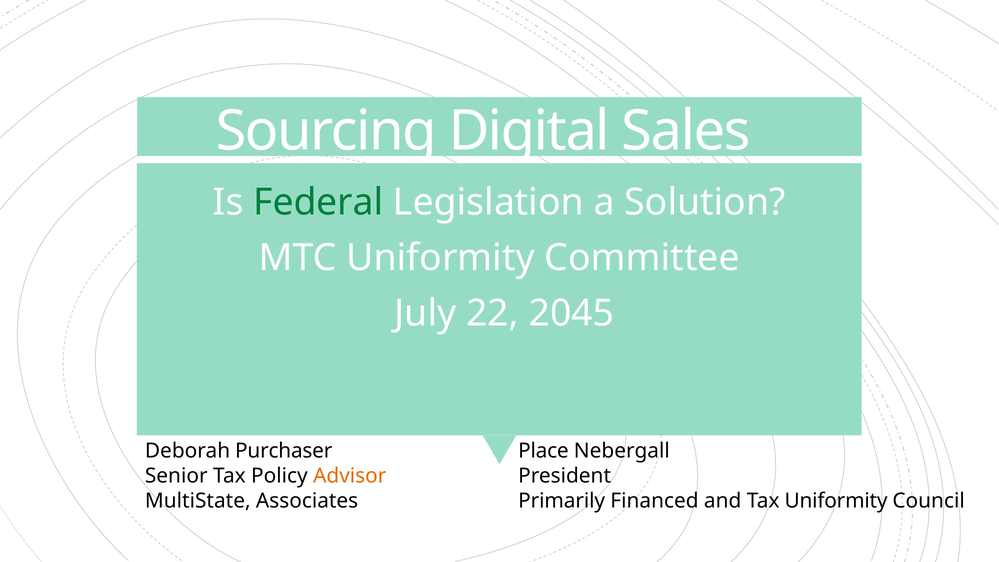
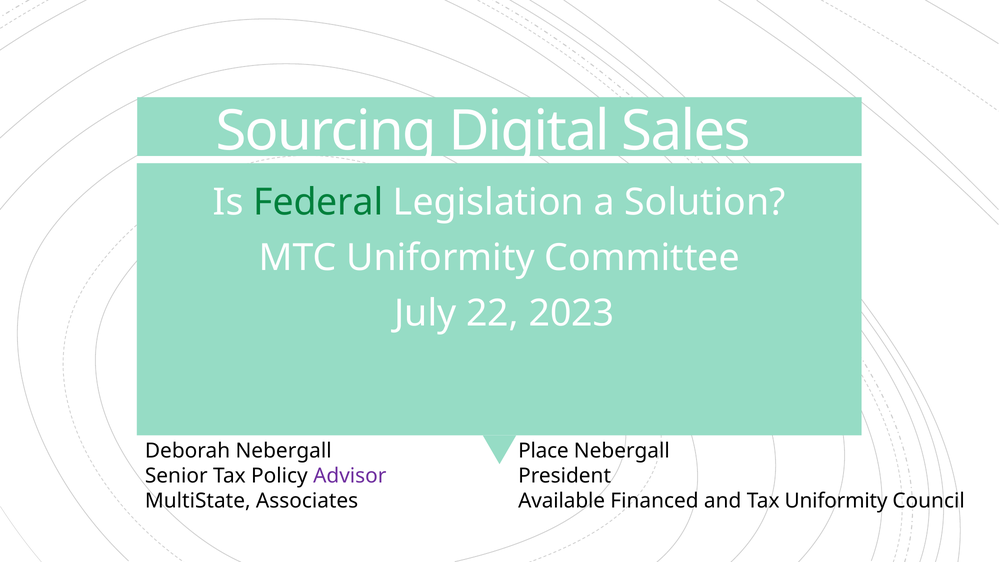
2045: 2045 -> 2023 (571, 313)
Deborah Purchaser: Purchaser -> Nebergall (284, 451)
Advisor colour: orange -> purple (350, 476)
Primarily: Primarily -> Available (562, 501)
